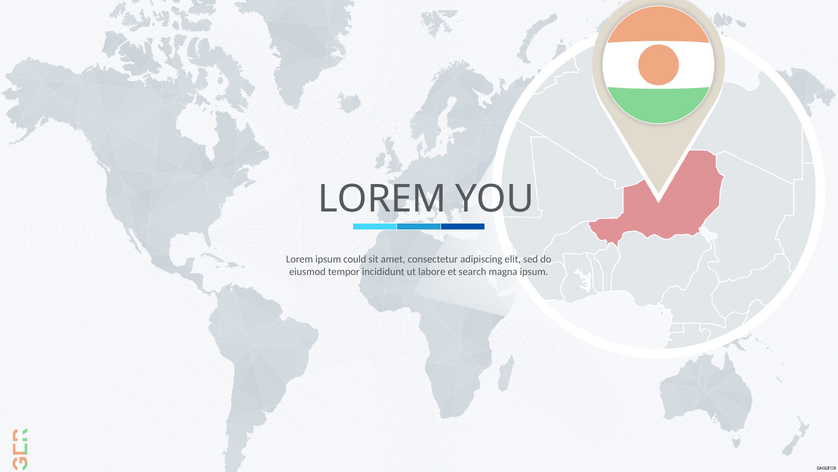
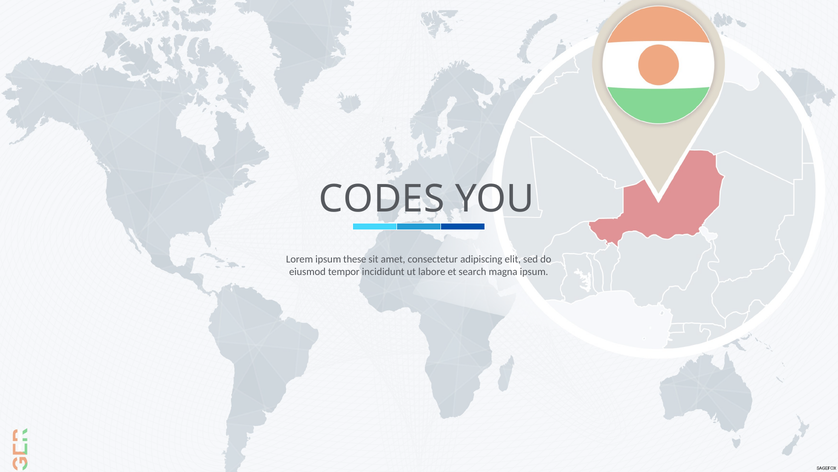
LOREM: LOREM -> CODES (382, 199)
could: could -> these (355, 259)
